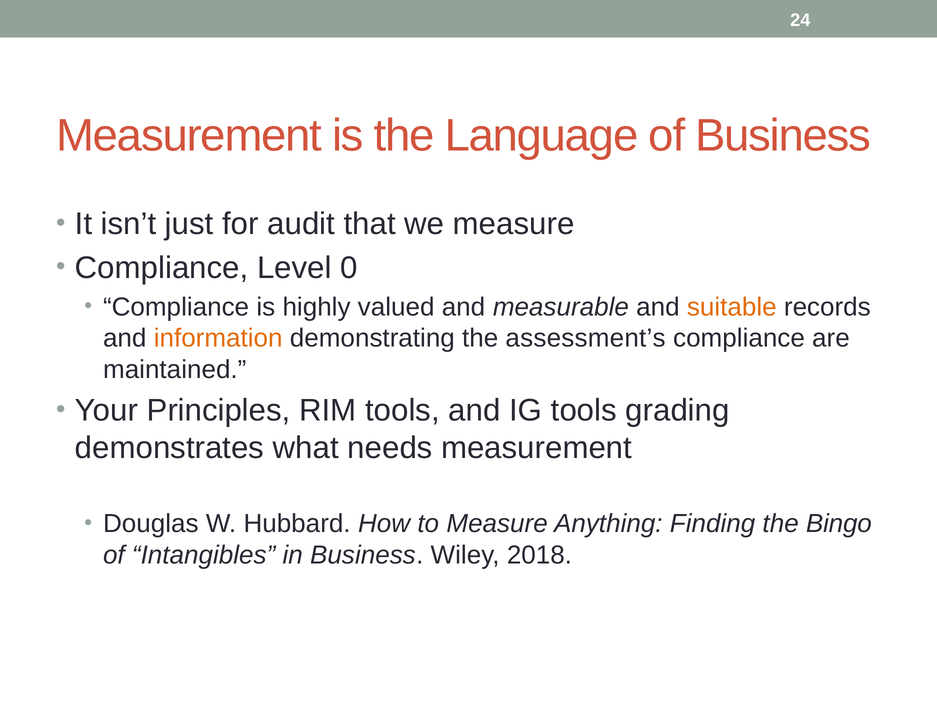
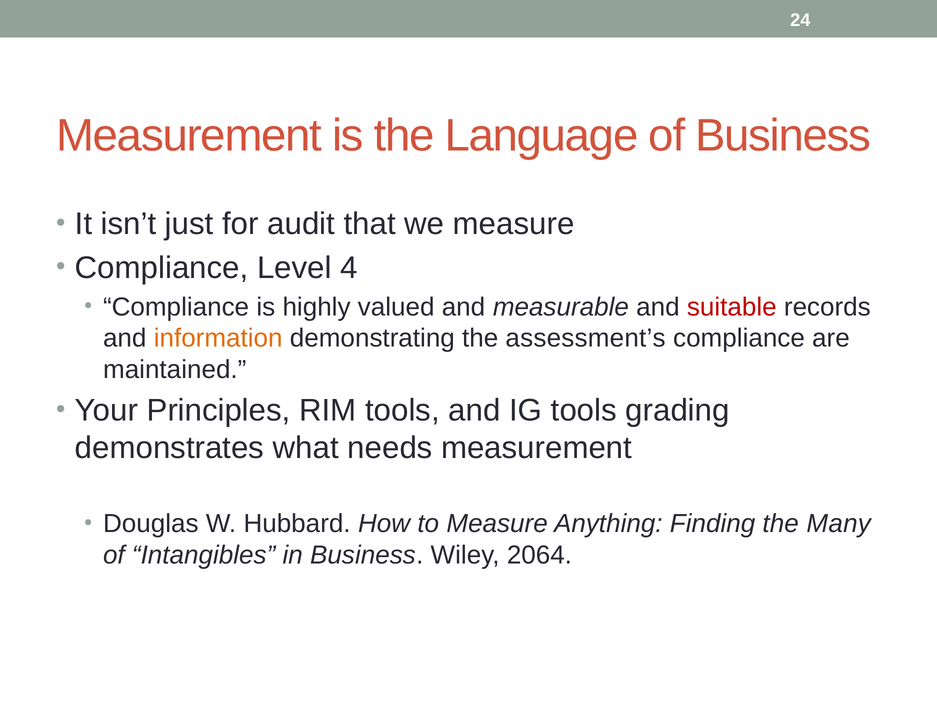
0: 0 -> 4 (349, 268)
suitable colour: orange -> red (732, 307)
Bingo: Bingo -> Many (839, 524)
2018: 2018 -> 2064 (539, 555)
